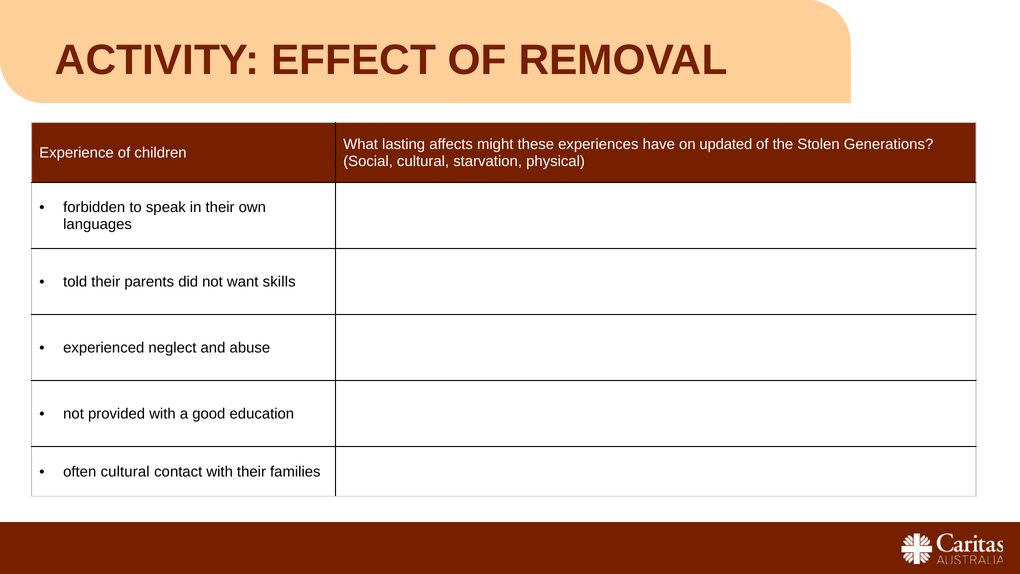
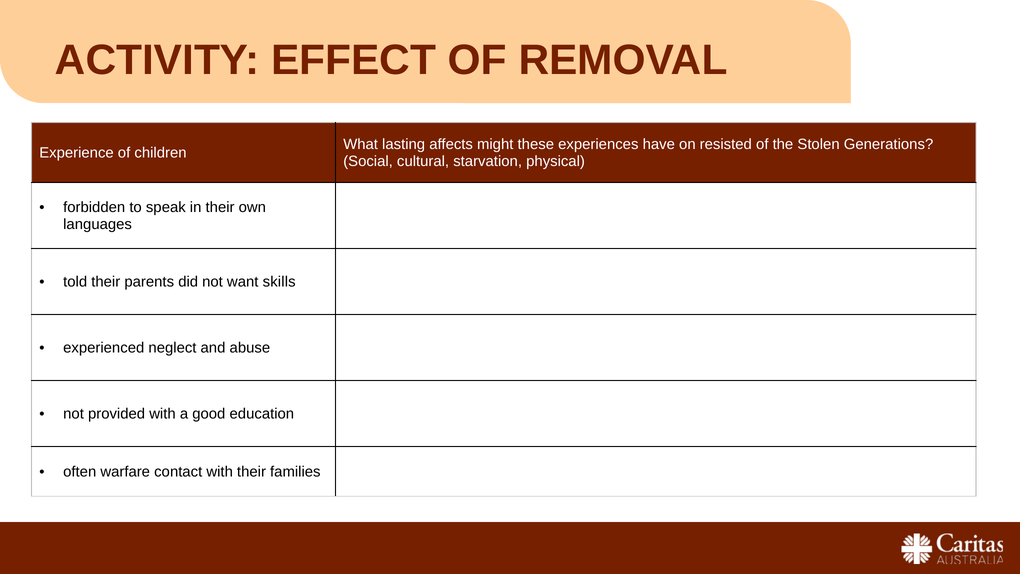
updated: updated -> resisted (726, 144)
often cultural: cultural -> warfare (125, 471)
